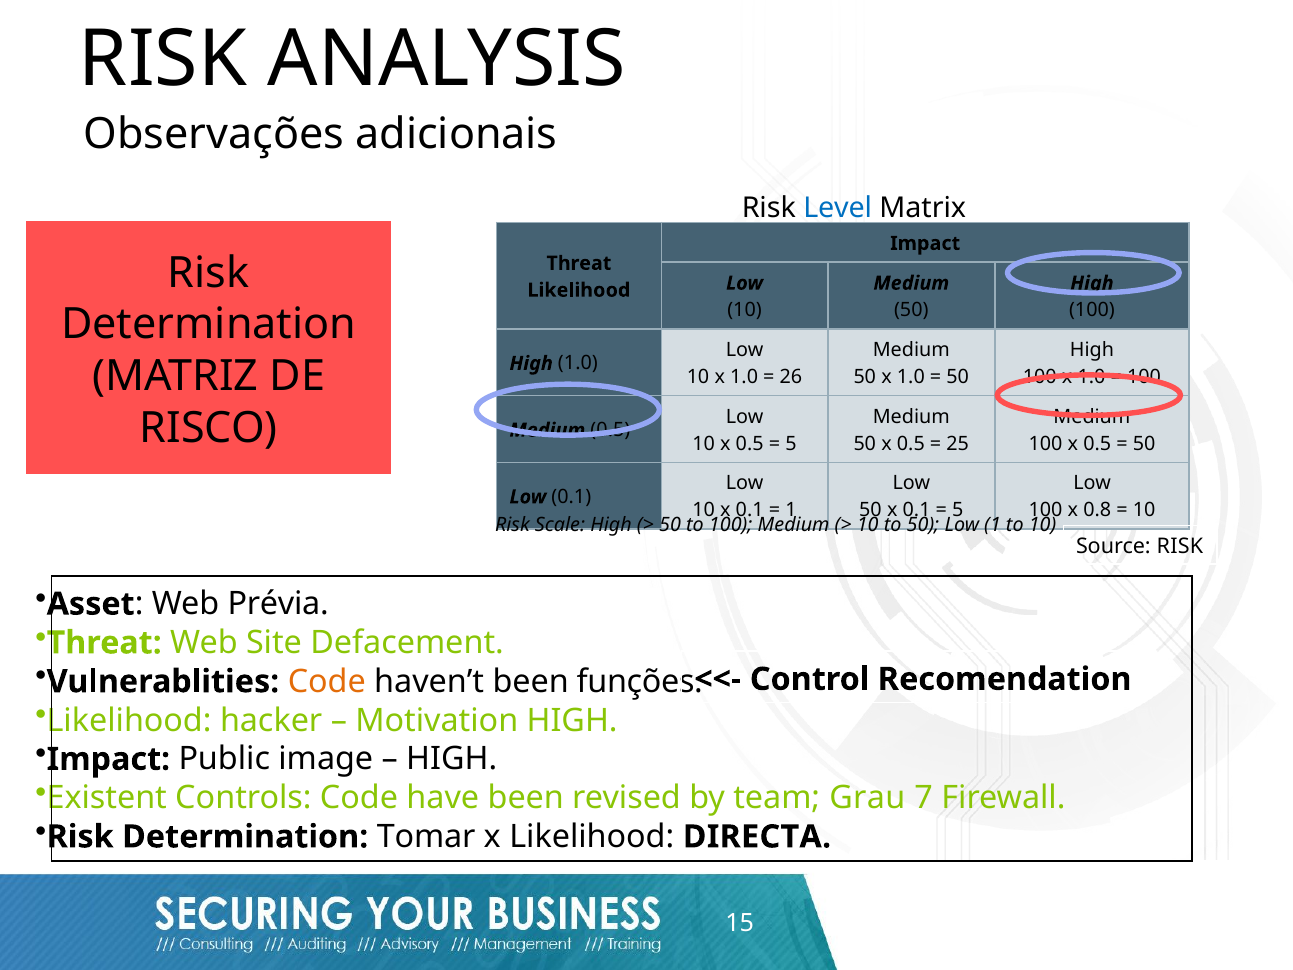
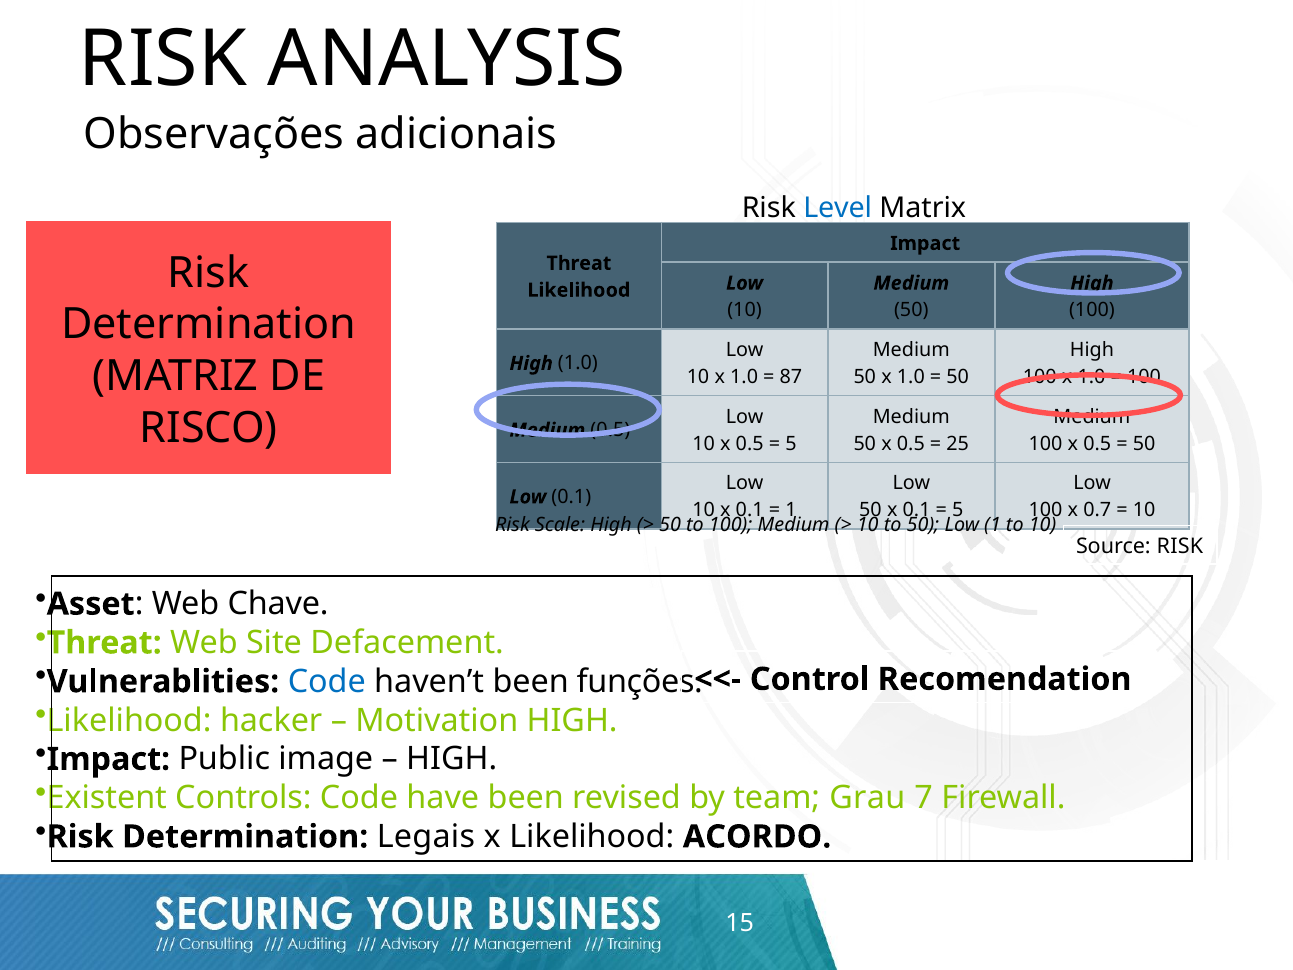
26: 26 -> 87 (791, 377)
0.8: 0.8 -> 0.7 (1097, 510)
Prévia: Prévia -> Chave (278, 604)
Code colour: orange -> blue (327, 681)
Tomar: Tomar -> Legais (426, 837)
DIRECTA: DIRECTA -> ACORDO (757, 837)
